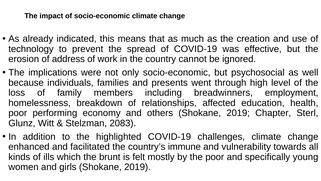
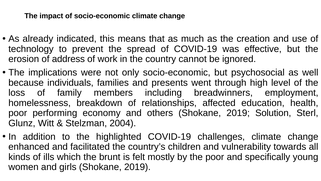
Chapter: Chapter -> Solution (273, 113)
2083: 2083 -> 2004 (123, 123)
immune: immune -> children (184, 146)
